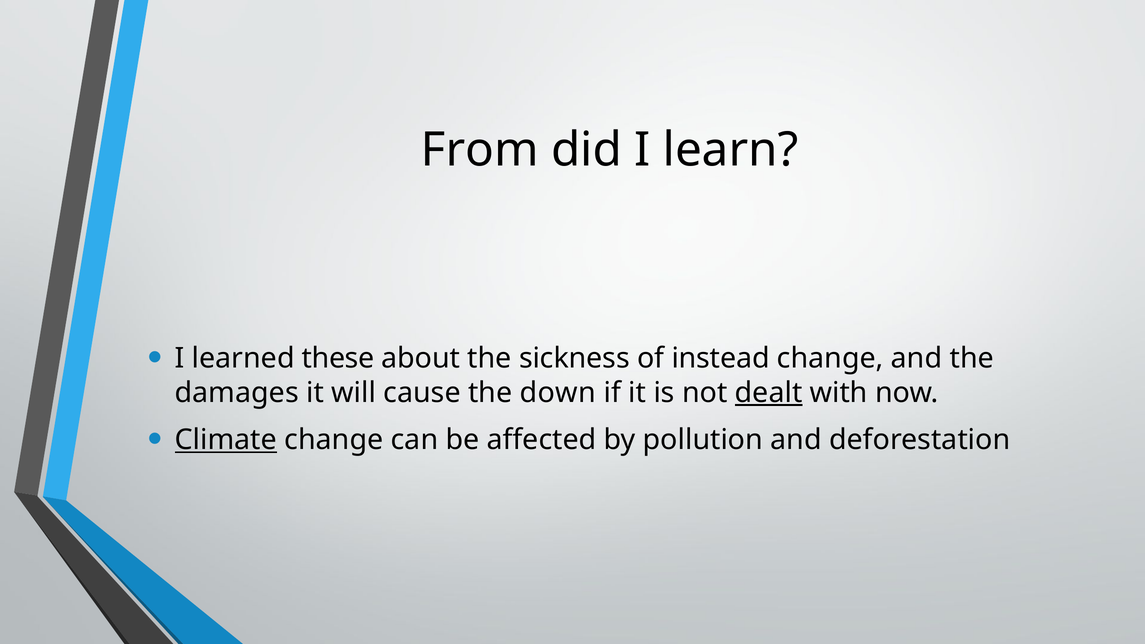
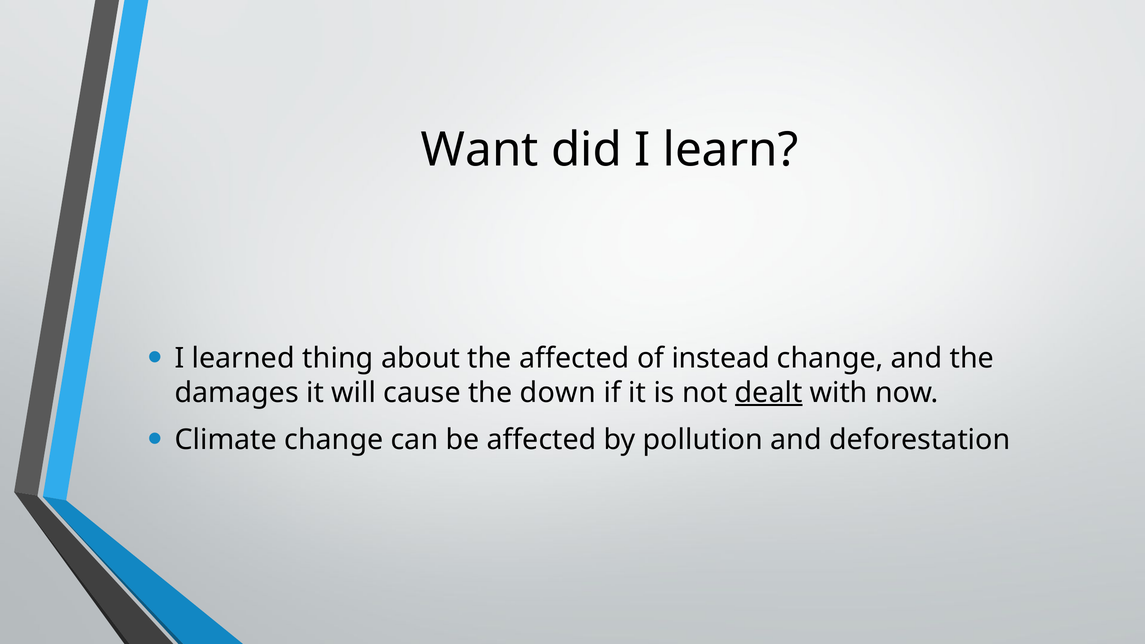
From: From -> Want (480, 150)
these: these -> thing (338, 358)
the sickness: sickness -> affected (574, 358)
Climate underline: present -> none (226, 440)
